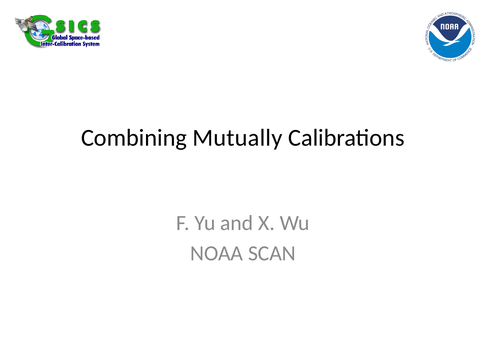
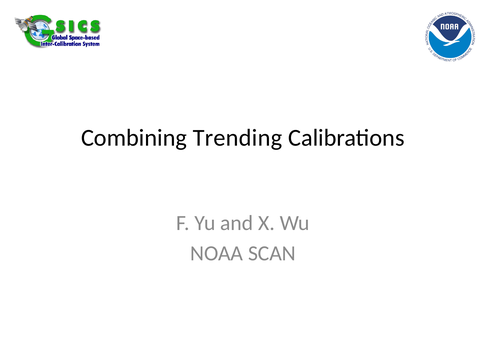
Mutually: Mutually -> Trending (237, 138)
